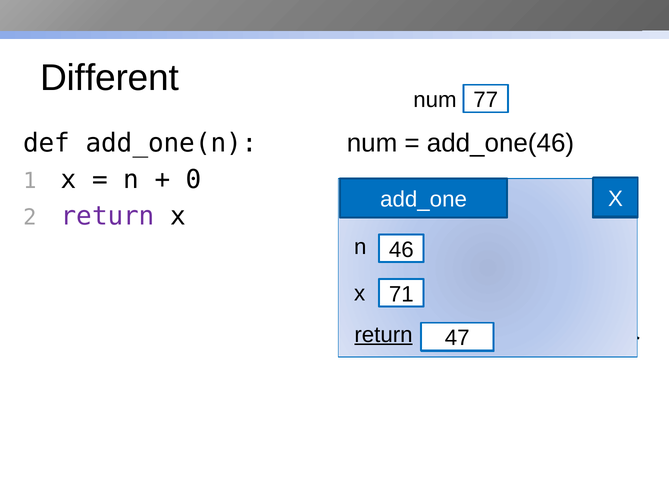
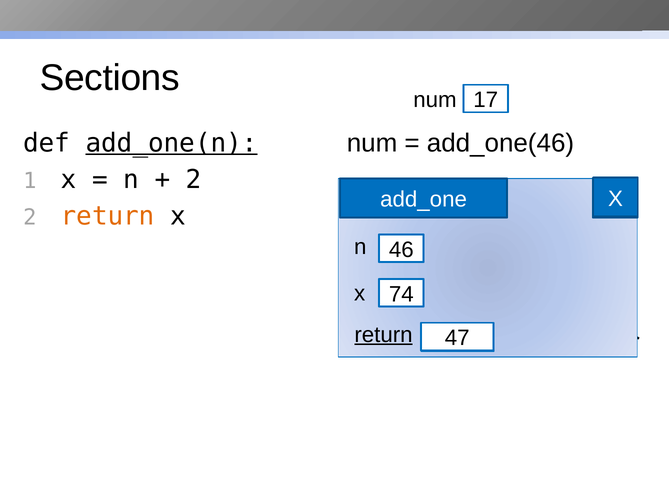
Different: Different -> Sections (110, 78)
77: 77 -> 17 (486, 100)
add_one(n underline: none -> present (172, 143)
0: 0 -> 2 (194, 180)
return colour: purple -> orange (108, 216)
71: 71 -> 74 (401, 294)
